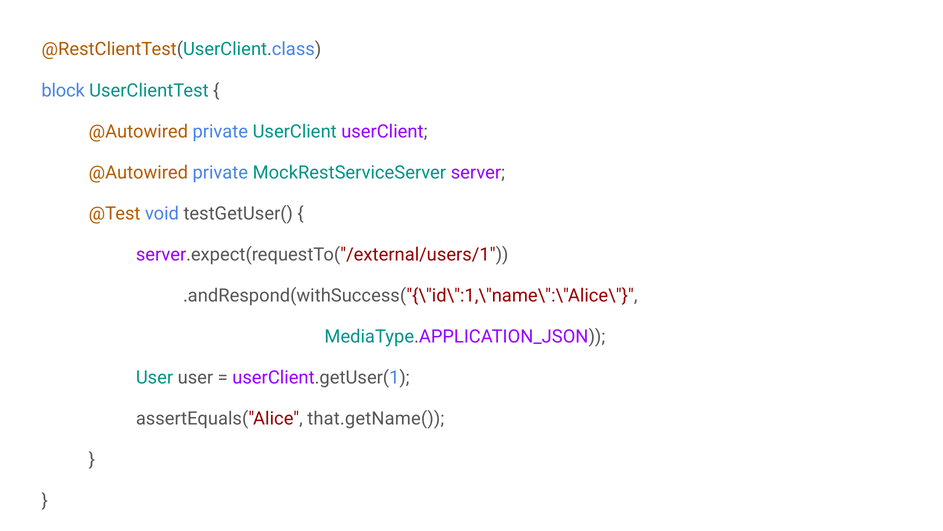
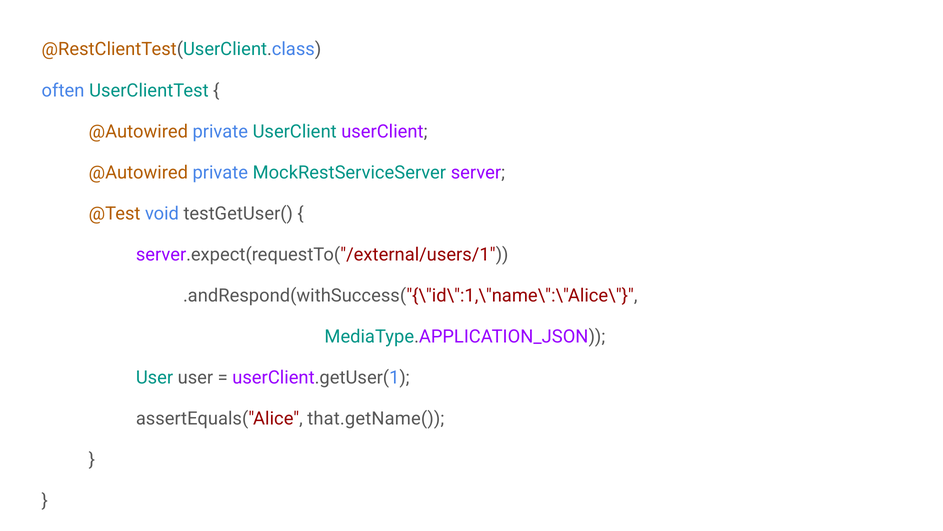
block: block -> often (63, 90)
